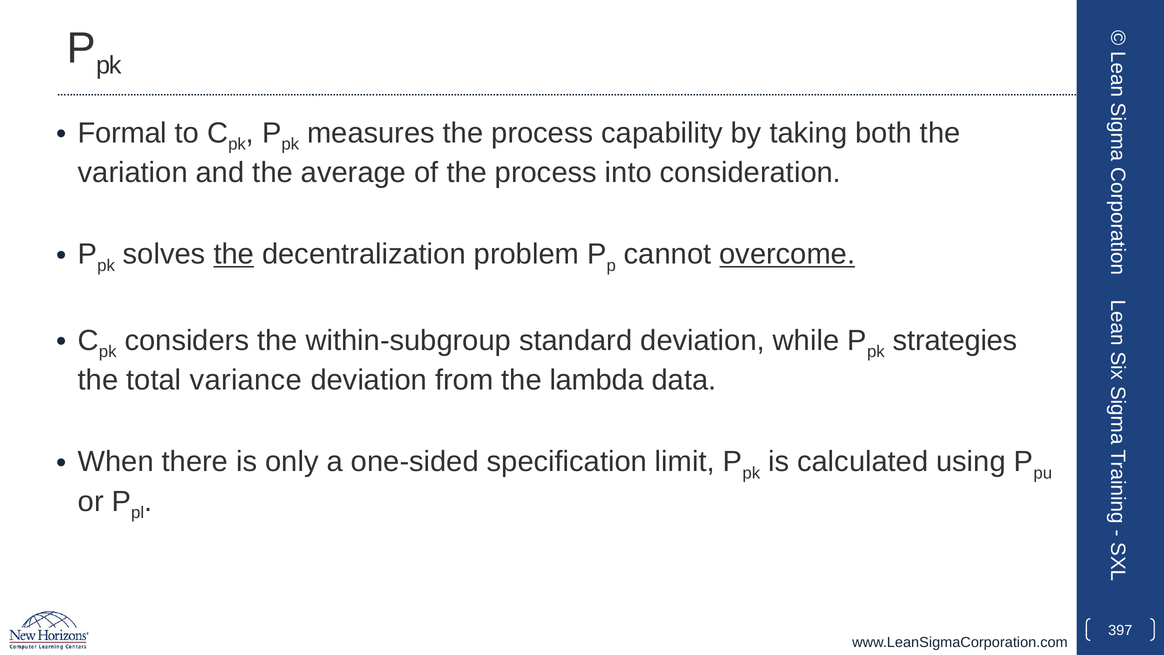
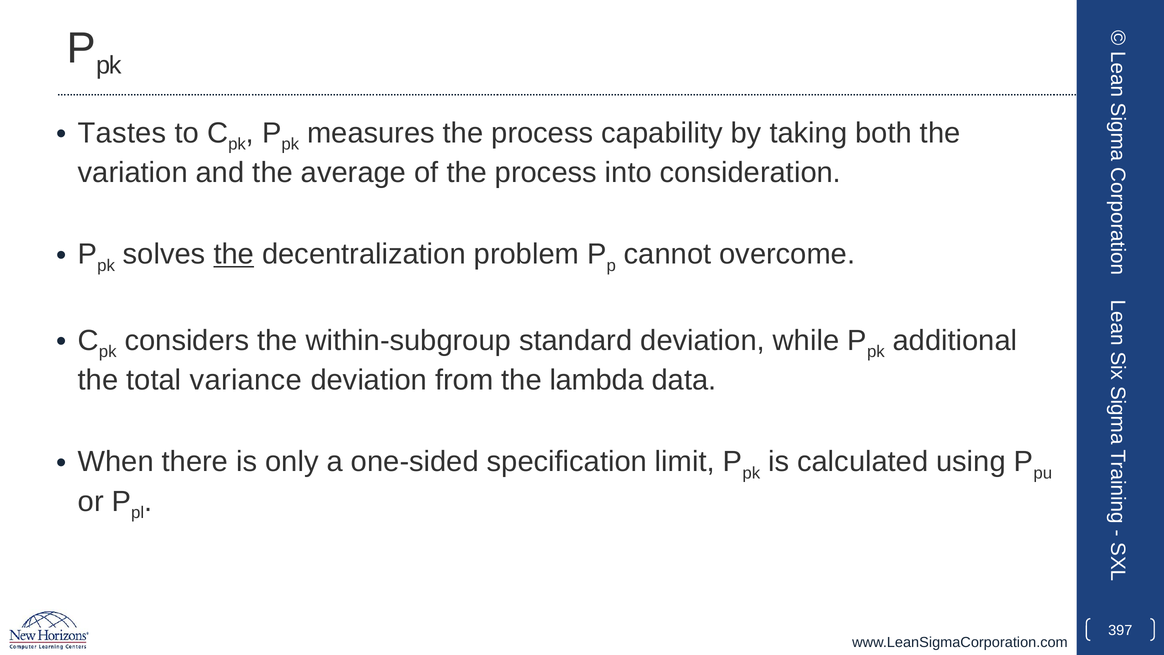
Formal: Formal -> Tastes (122, 133)
overcome underline: present -> none (787, 254)
strategies: strategies -> additional (955, 340)
